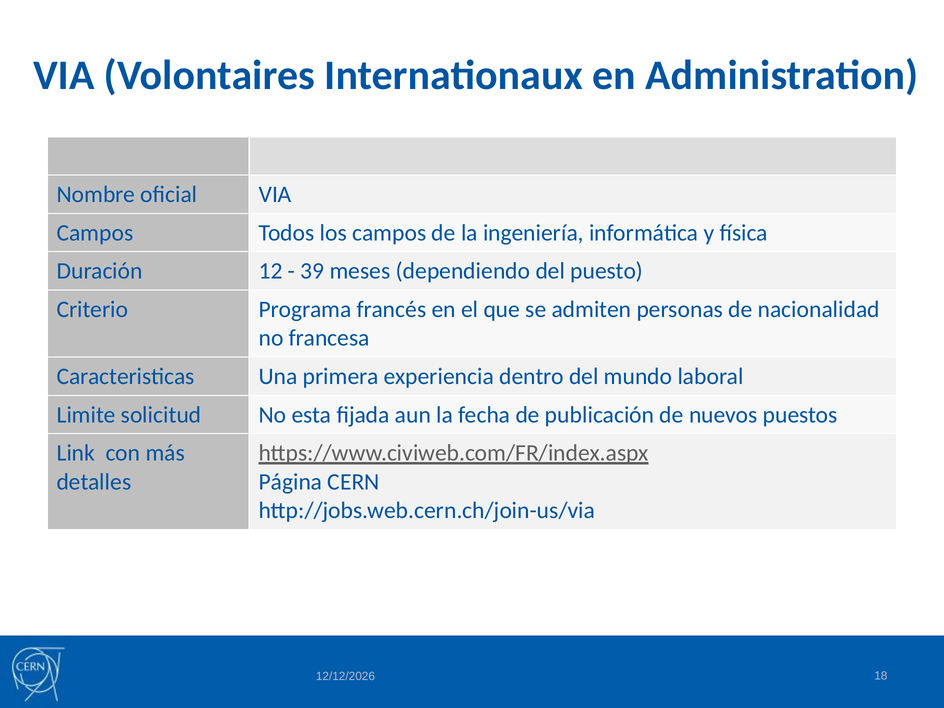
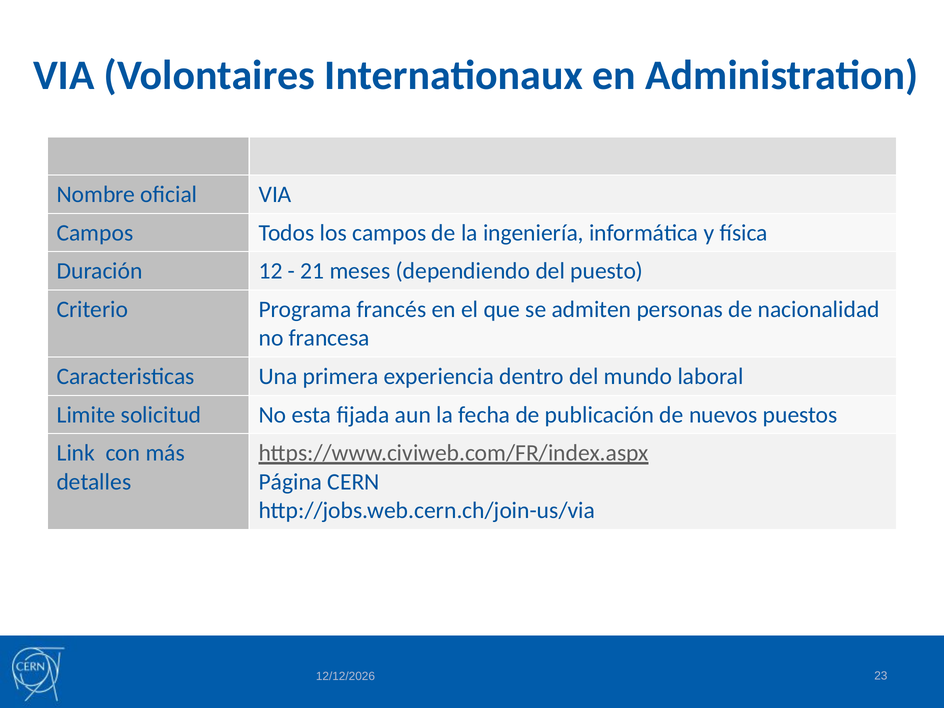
39: 39 -> 21 (312, 271)
18: 18 -> 23 (881, 676)
